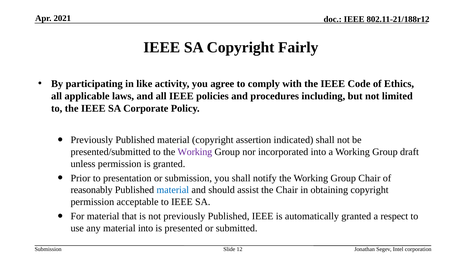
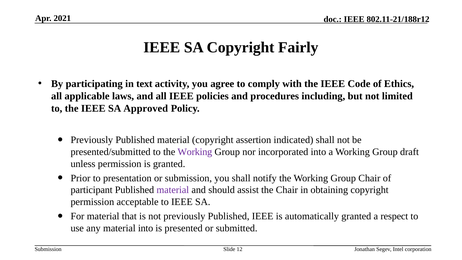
like: like -> text (144, 84)
Corporate: Corporate -> Approved (146, 108)
reasonably: reasonably -> participant (92, 190)
material colour: blue -> purple (173, 190)
